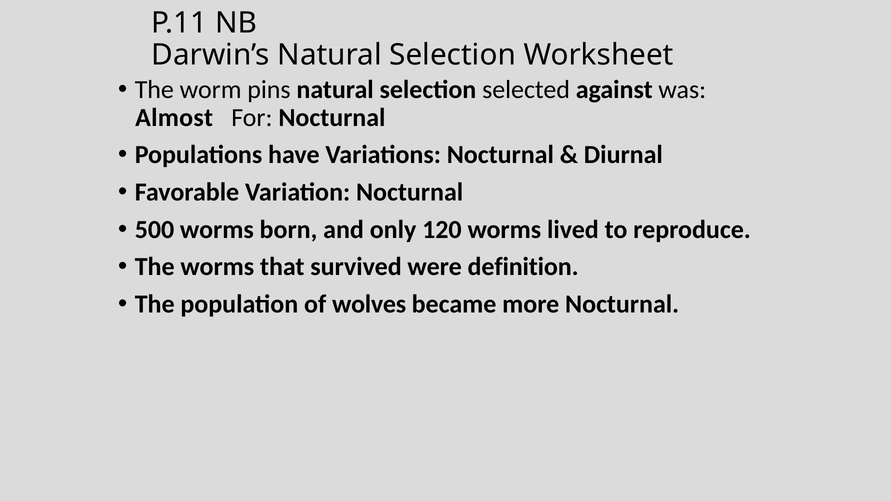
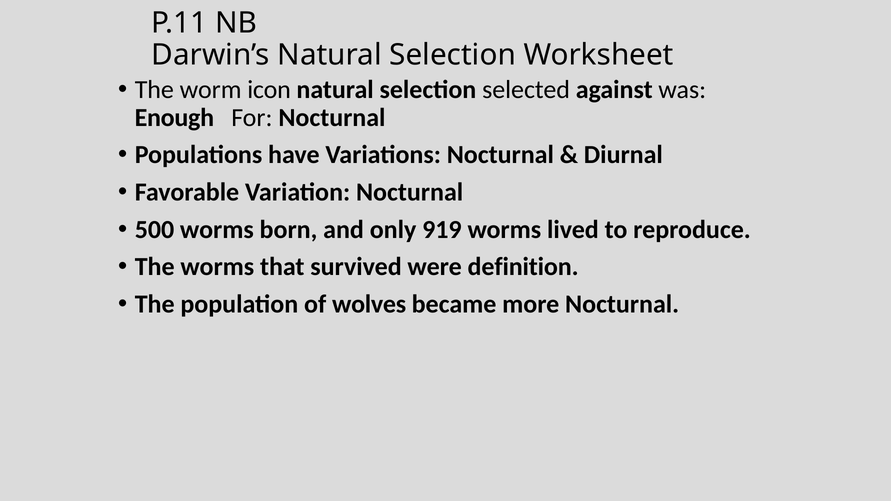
pins: pins -> icon (269, 90)
Almost: Almost -> Enough (174, 118)
120: 120 -> 919 (442, 230)
